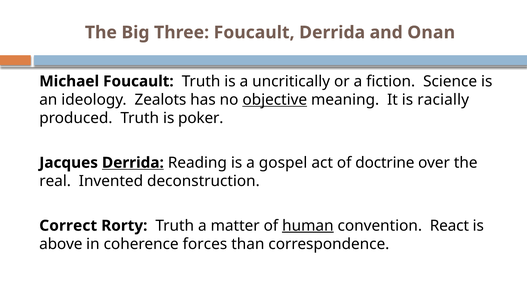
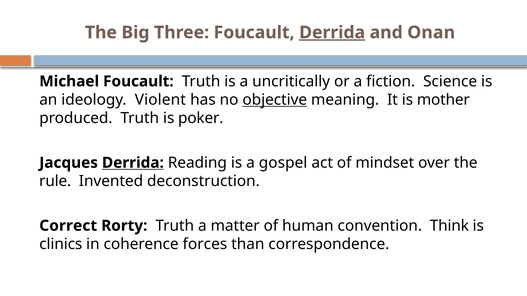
Derrida underline: none -> present (332, 33)
Zealots: Zealots -> Violent (160, 100)
racially: racially -> mother (443, 100)
doctrine: doctrine -> mindset (385, 163)
real: real -> rule (55, 181)
human underline: present -> none (308, 226)
React: React -> Think (449, 226)
above: above -> clinics (61, 244)
